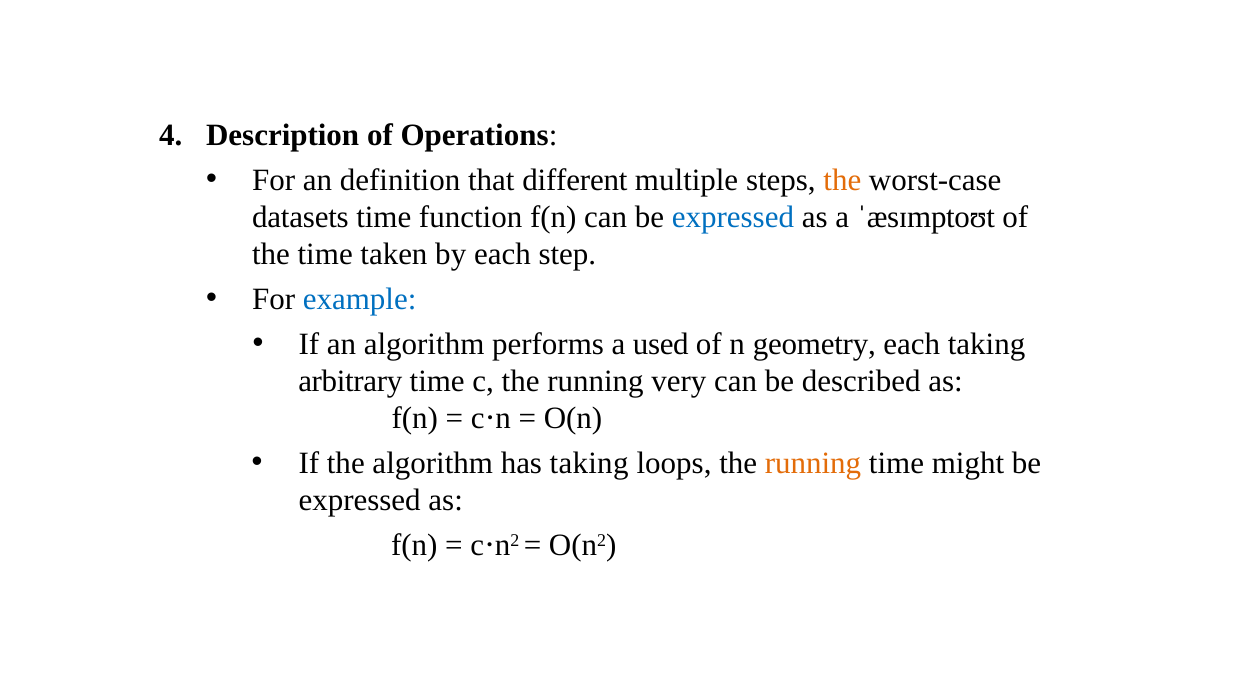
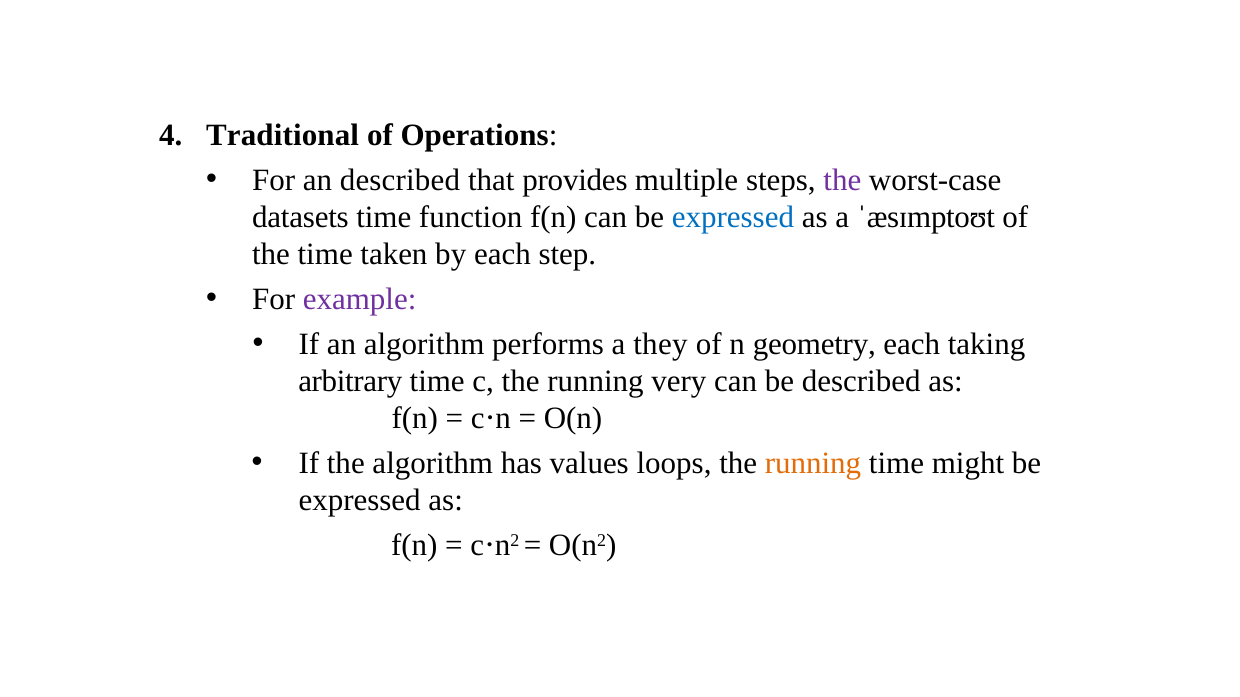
Description: Description -> Traditional (283, 135)
an definition: definition -> described (400, 180)
different: different -> provides (575, 180)
the colour: orange -> purple (842, 180)
example colour: blue -> purple (360, 299)
used: used -> they (660, 344)
has taking: taking -> values (589, 464)
